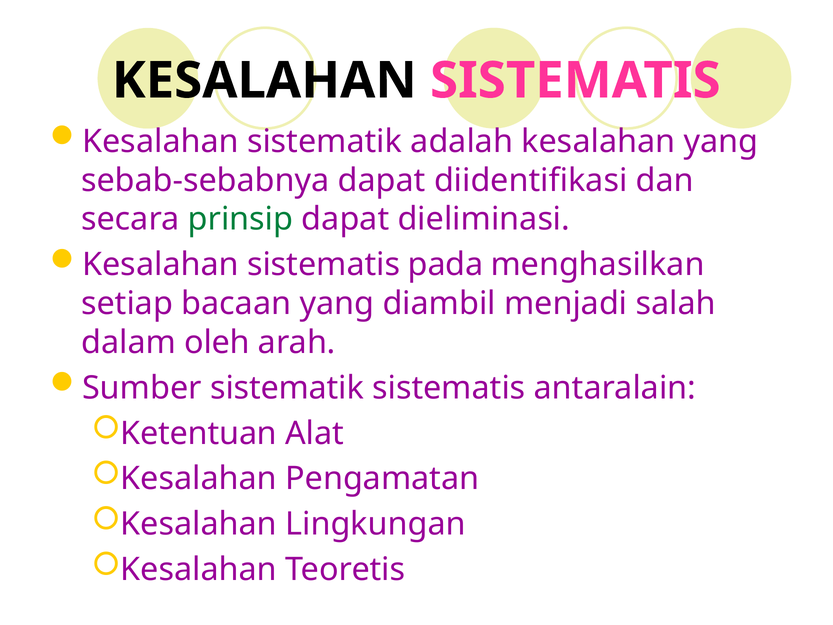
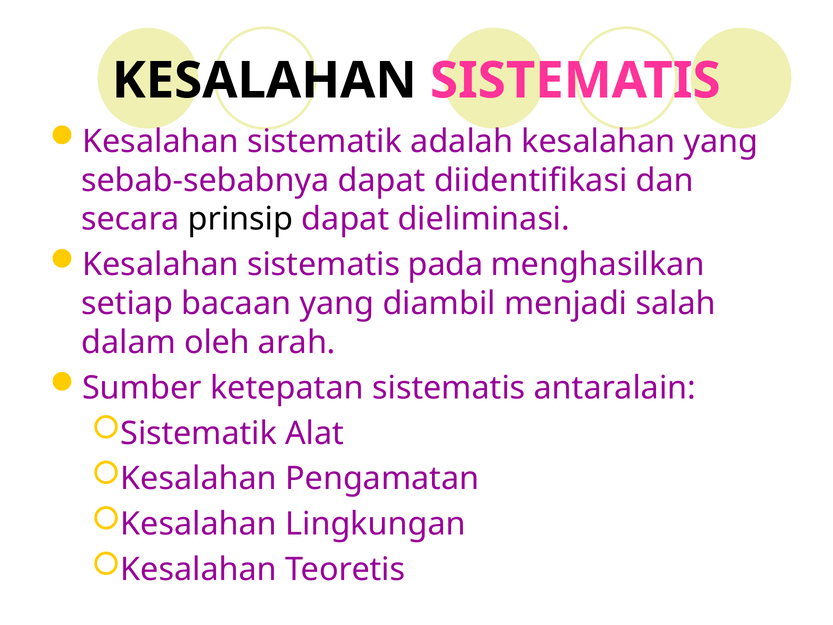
prinsip colour: green -> black (241, 219)
Sumber sistematik: sistematik -> ketepatan (287, 388)
Ketentuan: Ketentuan -> Sistematik (199, 433)
